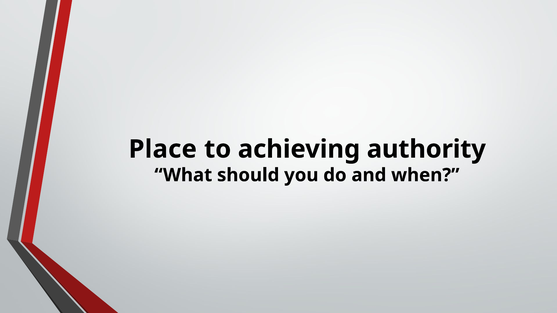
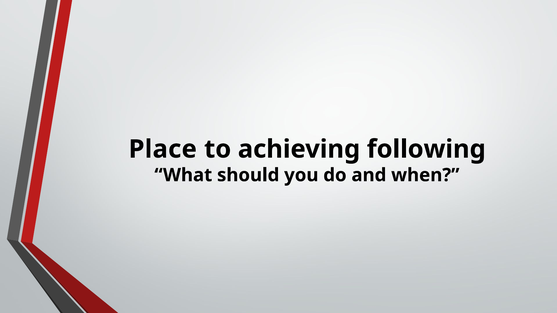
authority: authority -> following (426, 149)
